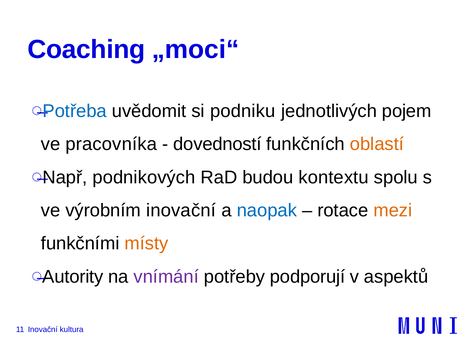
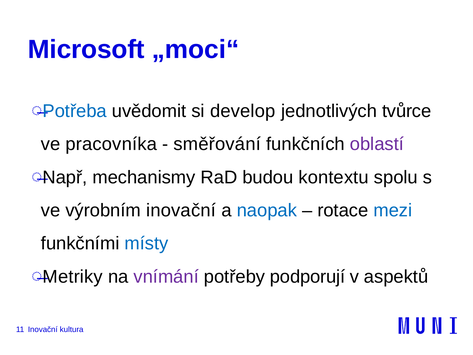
Coaching: Coaching -> Microsoft (86, 50)
podniku: podniku -> develop (243, 111)
pojem: pojem -> tvůrce (407, 111)
dovedností: dovedností -> směřování (217, 144)
oblastí colour: orange -> purple (377, 144)
podnikových: podnikových -> mechanismy (144, 177)
mezi colour: orange -> blue (393, 210)
místy colour: orange -> blue (146, 243)
Autority: Autority -> Metriky (73, 276)
